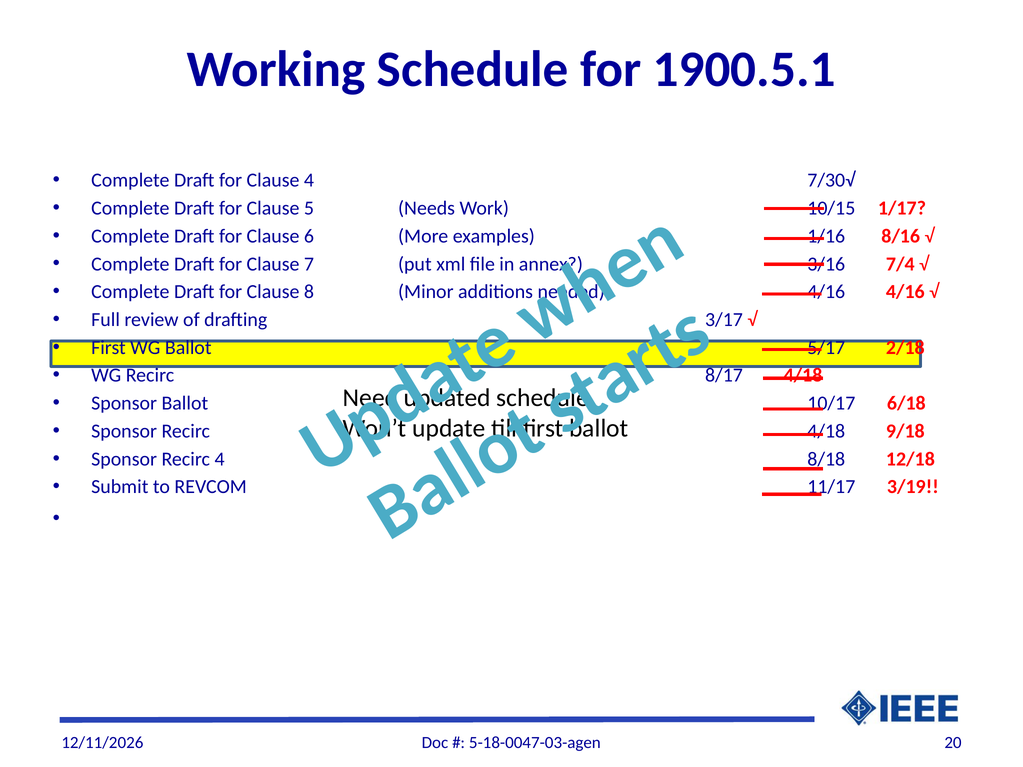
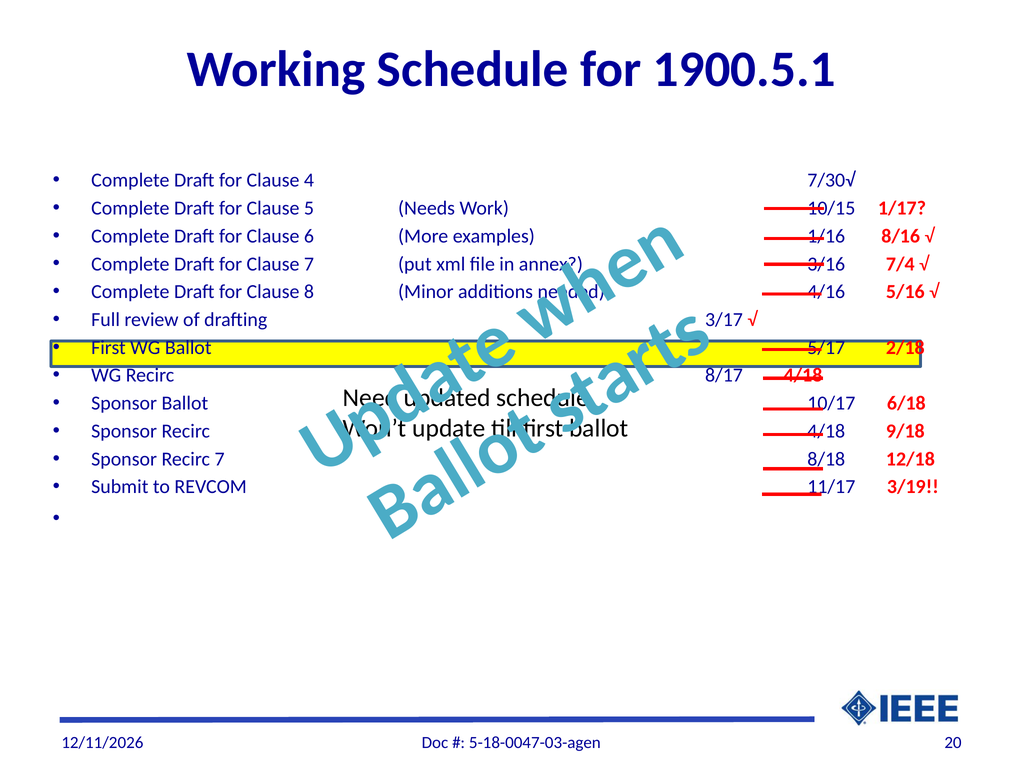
4/16 4/16: 4/16 -> 5/16 (905, 292)
Recirc 4: 4 -> 7 (220, 459)
